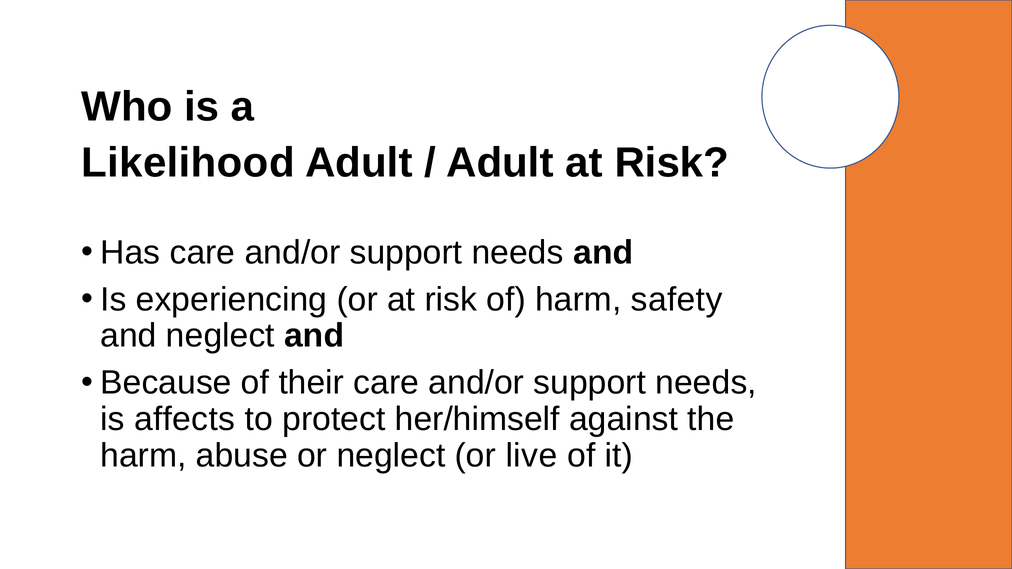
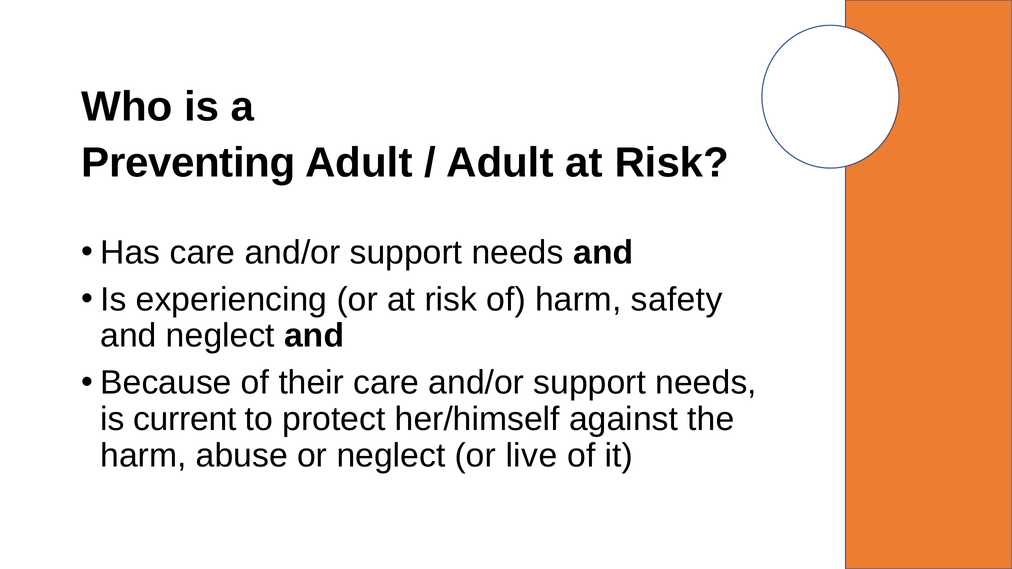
Likelihood: Likelihood -> Preventing (188, 163)
affects: affects -> current (185, 419)
